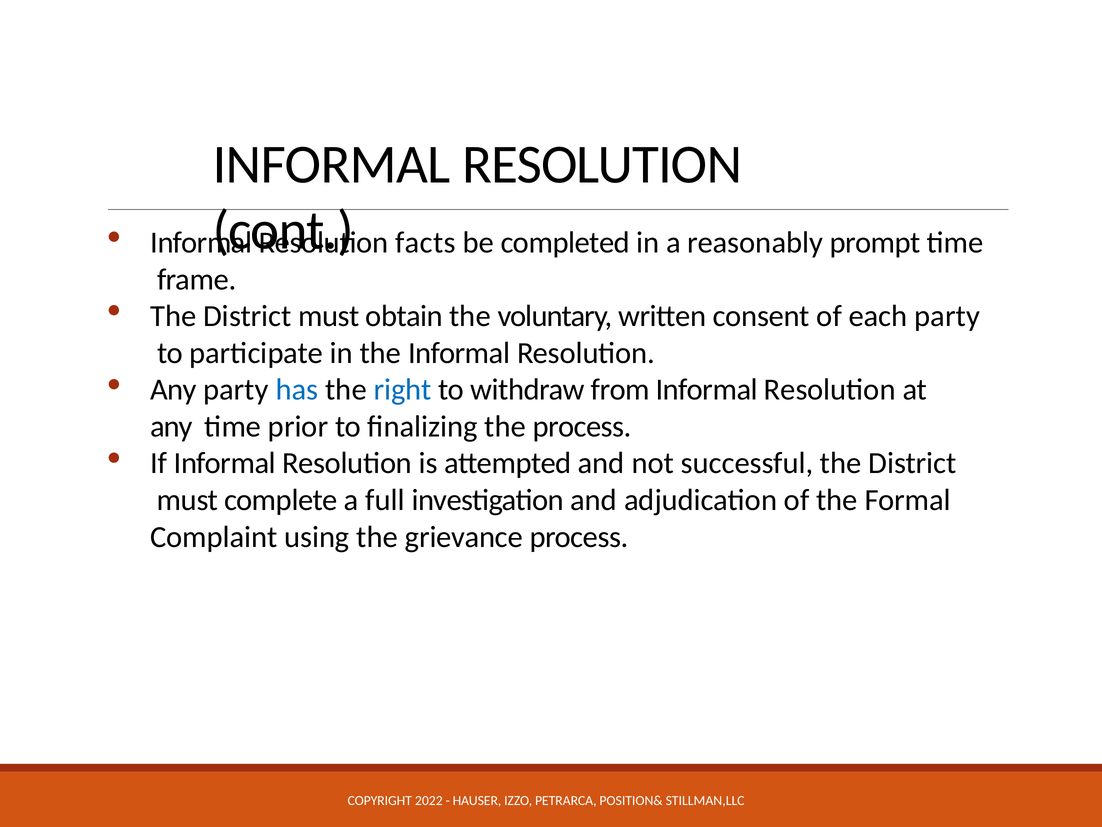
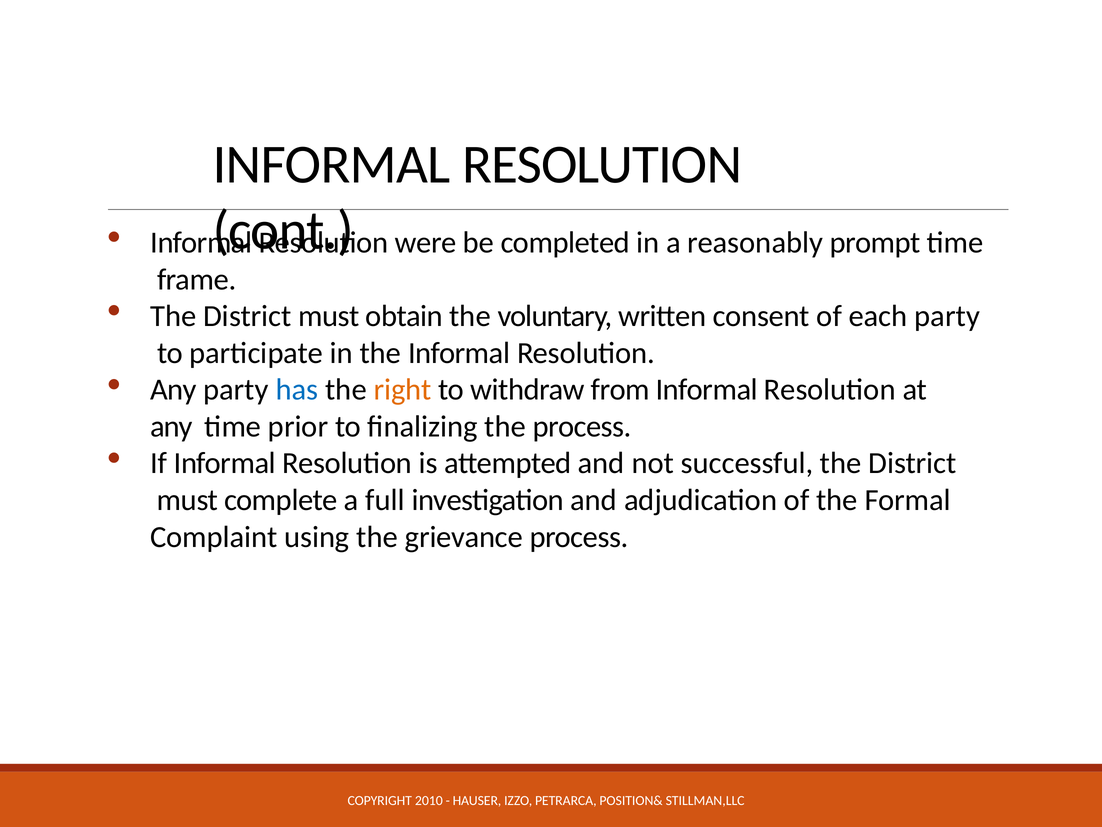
facts: facts -> were (426, 243)
right colour: blue -> orange (403, 390)
2022: 2022 -> 2010 (429, 800)
